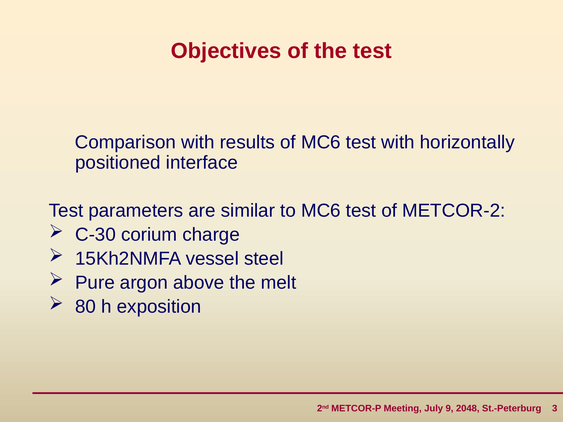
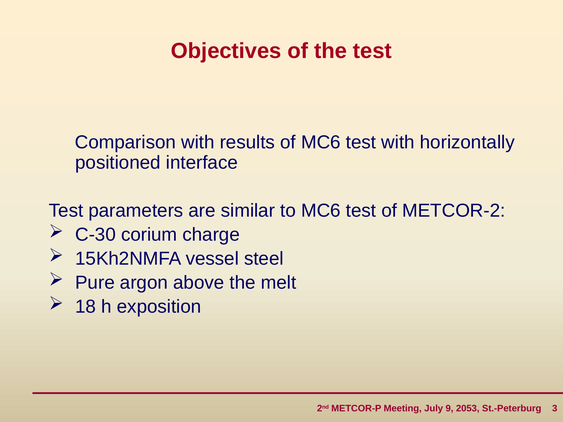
80: 80 -> 18 (86, 307)
2048: 2048 -> 2053 (468, 409)
